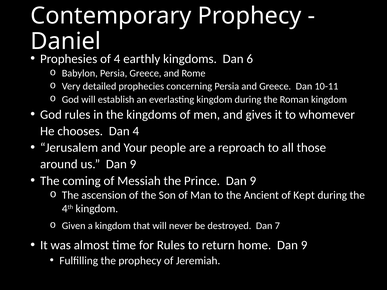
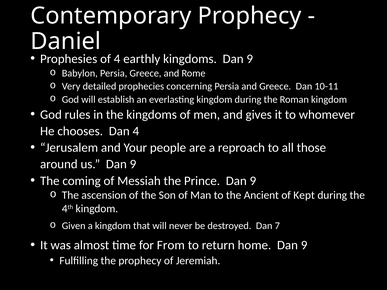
kingdoms Dan 6: 6 -> 9 (250, 59)
for Rules: Rules -> From (171, 245)
